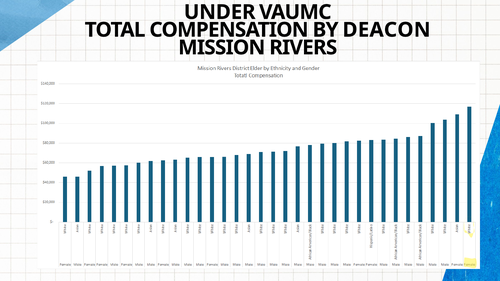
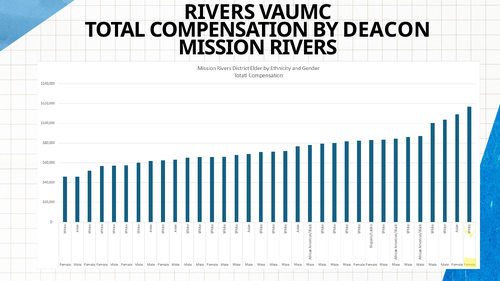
UNDER: UNDER -> RIVERS (220, 12)
